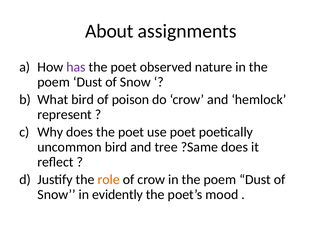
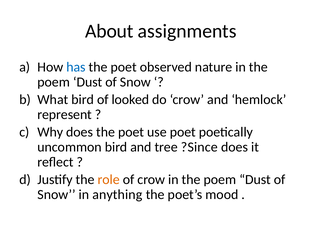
has colour: purple -> blue (76, 67)
poison: poison -> looked (130, 100)
?Same: ?Same -> ?Since (199, 147)
evidently: evidently -> anything (117, 195)
